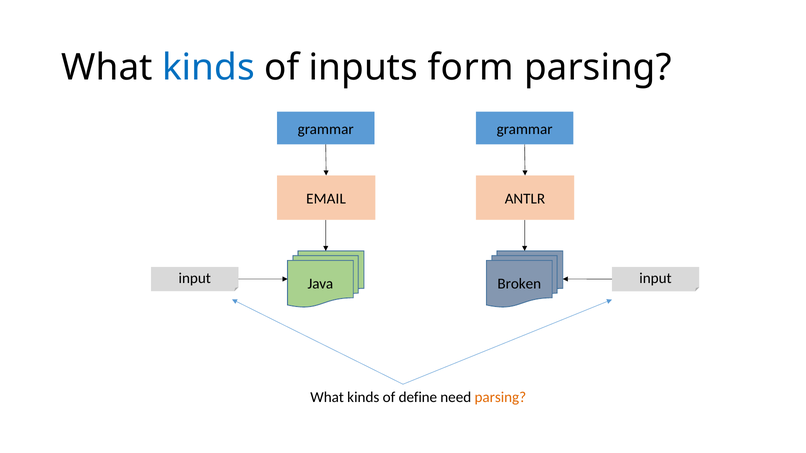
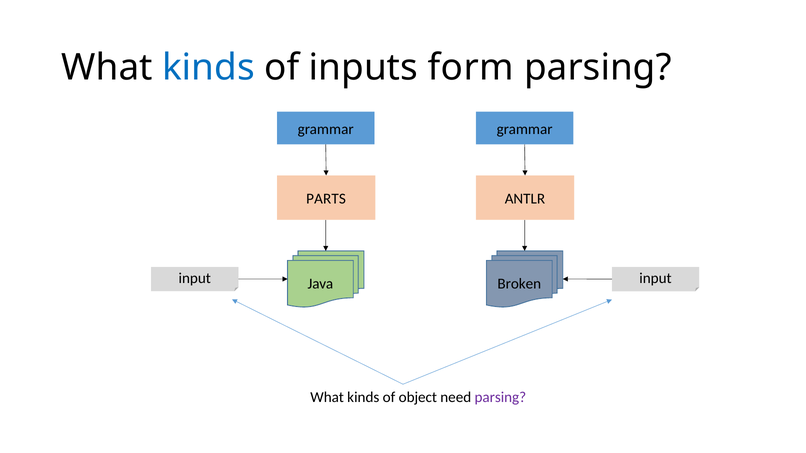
EMAIL: EMAIL -> PARTS (326, 199)
define: define -> object (418, 398)
parsing colour: orange -> purple (500, 398)
